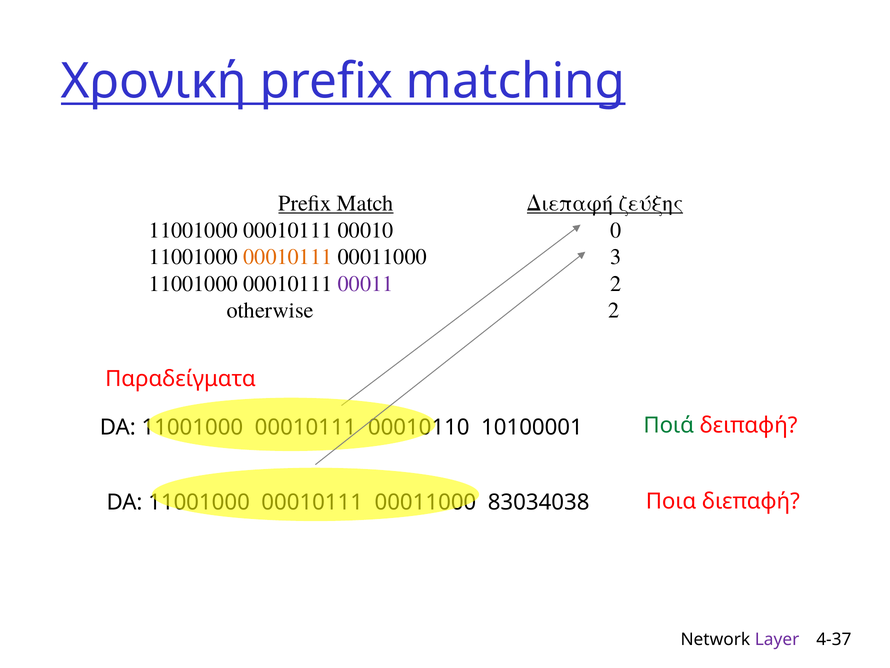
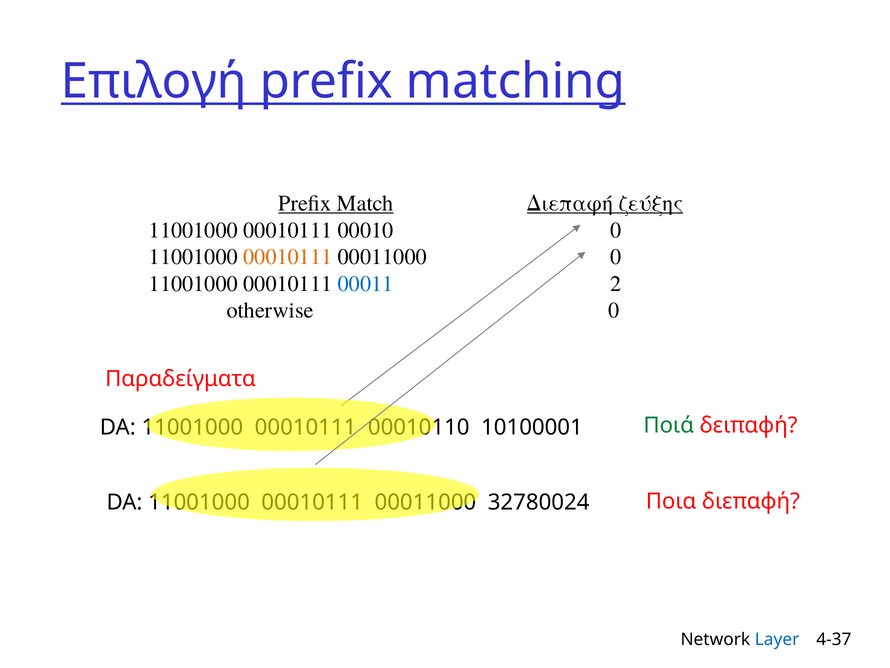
Χρονική: Χρονική -> Επιλογή (154, 81)
00011000 3: 3 -> 0 (616, 257)
00011 colour: purple -> blue (366, 283)
otherwise 2: 2 -> 0 (614, 310)
83034038: 83034038 -> 32780024 (539, 502)
Layer colour: purple -> blue (777, 639)
